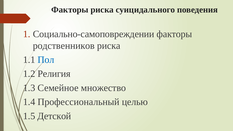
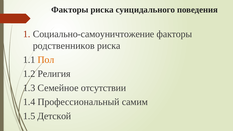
Социально-самоповреждении: Социально-самоповреждении -> Социально-самоуничтожение (94, 34)
Пол colour: blue -> orange (46, 60)
множество: множество -> отсутствии (103, 88)
целью: целью -> самим (135, 102)
